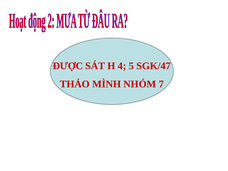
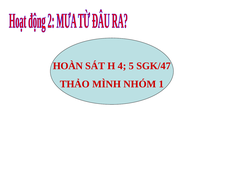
ĐƯỢC: ĐƯỢC -> HOÀN (68, 66)
7: 7 -> 1 (161, 84)
